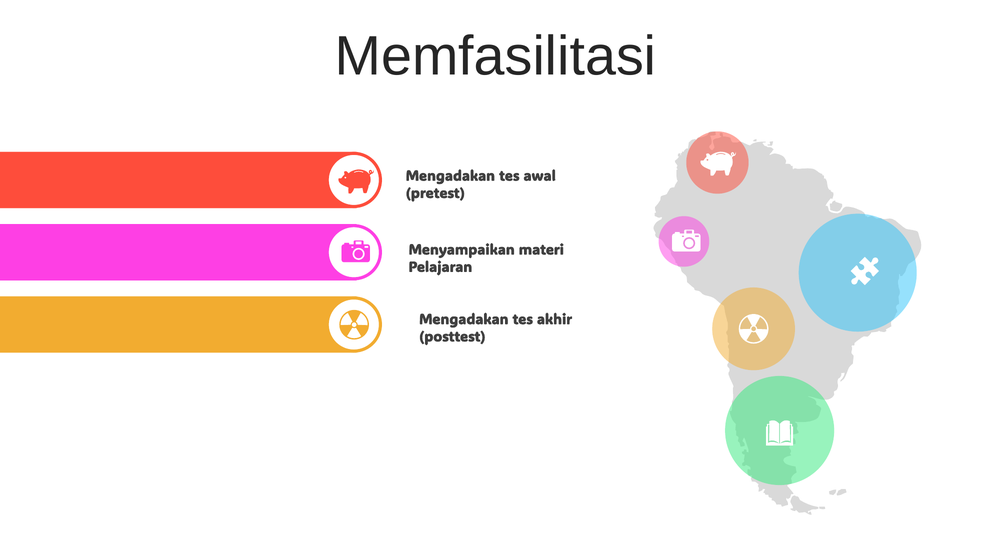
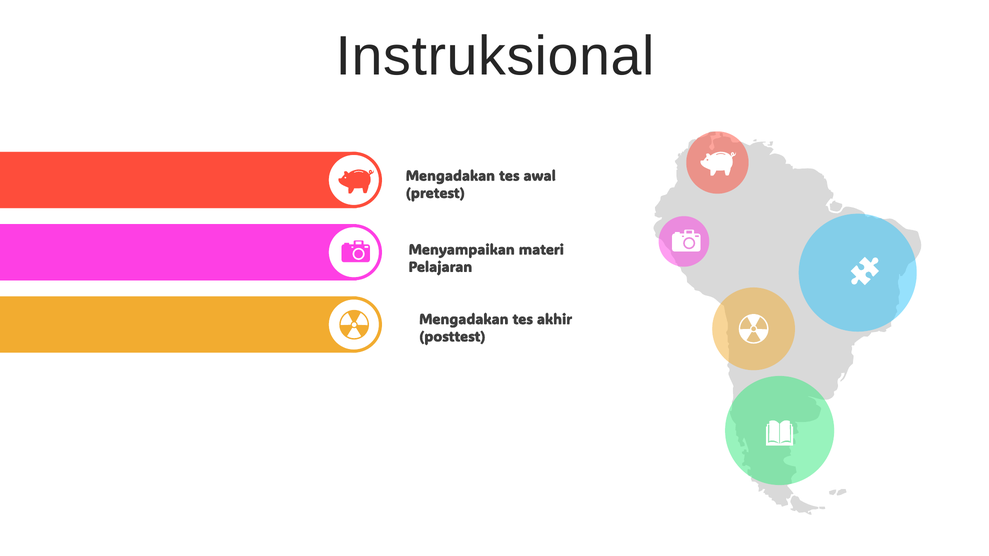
Memfasilitasi: Memfasilitasi -> Instruksional (495, 57)
